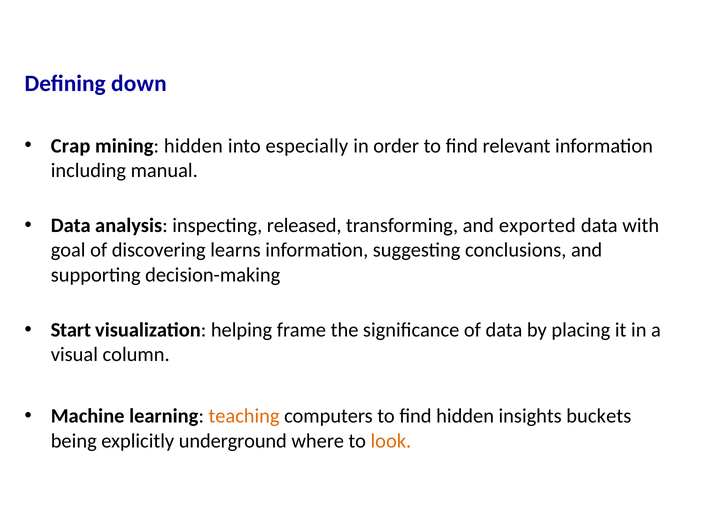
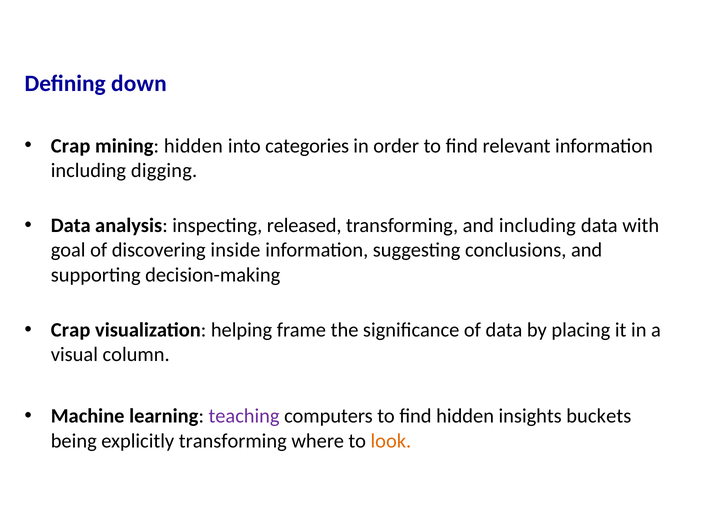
especially: especially -> categories (307, 146)
manual: manual -> digging (164, 170)
and exported: exported -> including (537, 226)
learns: learns -> inside (235, 250)
Start: Start -> Crap (71, 330)
teaching colour: orange -> purple (244, 416)
explicitly underground: underground -> transforming (233, 441)
